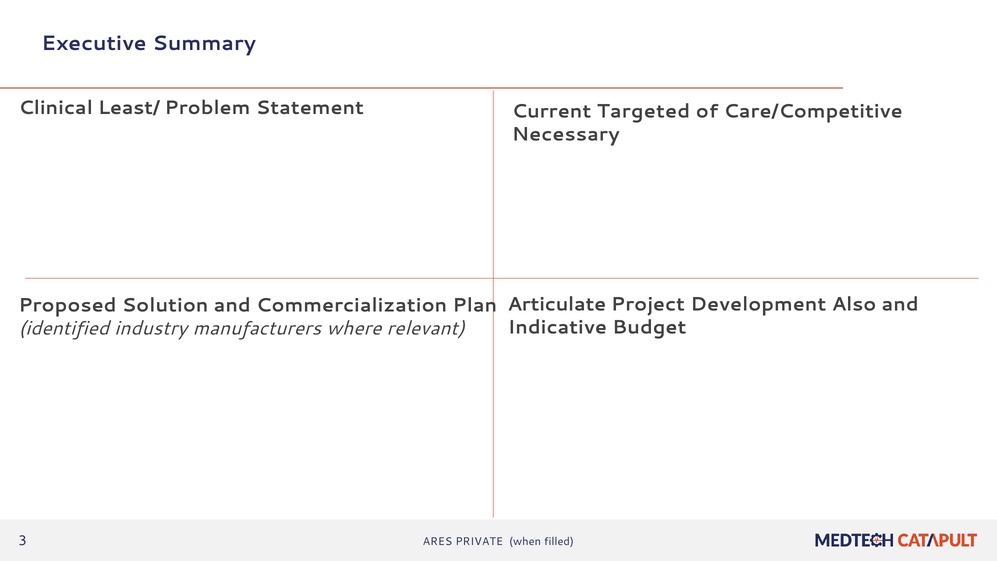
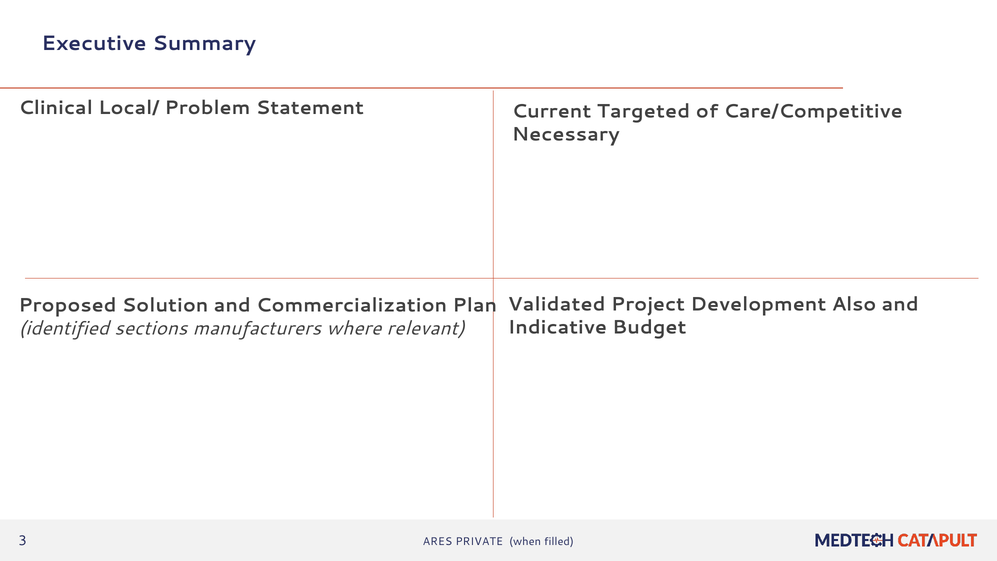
Least/: Least/ -> Local/ (129, 108)
Articulate: Articulate -> Validated (557, 304)
industry: industry -> sections (151, 328)
